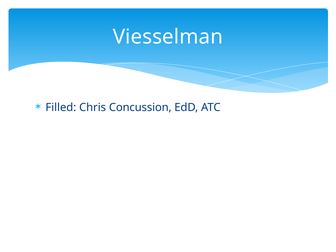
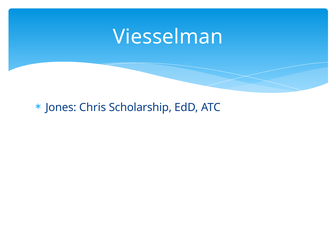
Filled: Filled -> Jones (61, 107)
Concussion: Concussion -> Scholarship (140, 107)
